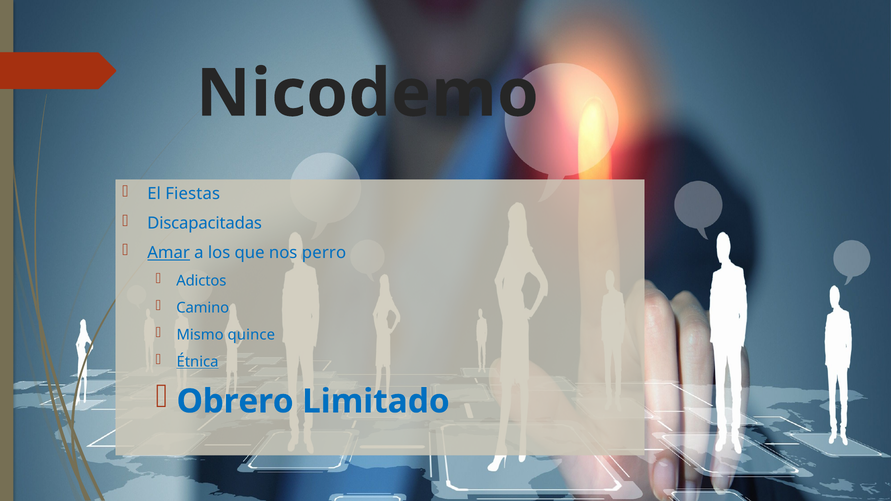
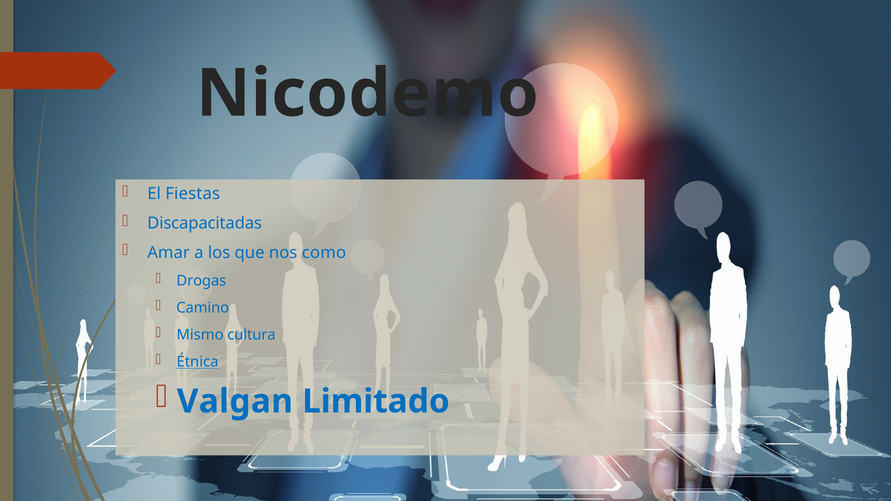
Amar underline: present -> none (169, 253)
perro: perro -> como (324, 253)
Adictos: Adictos -> Drogas (201, 281)
quince: quince -> cultura (251, 335)
Obrero: Obrero -> Valgan (235, 402)
